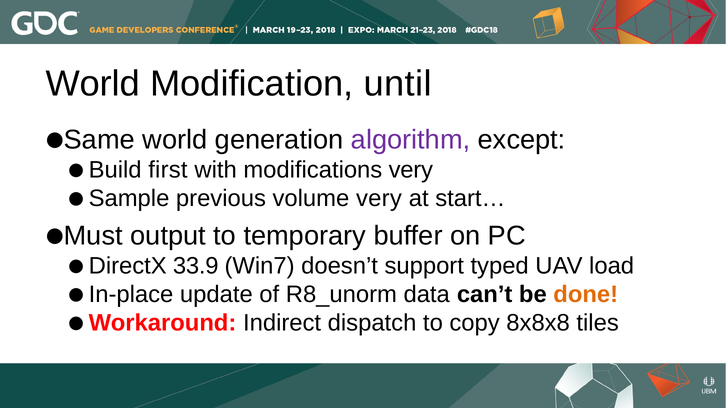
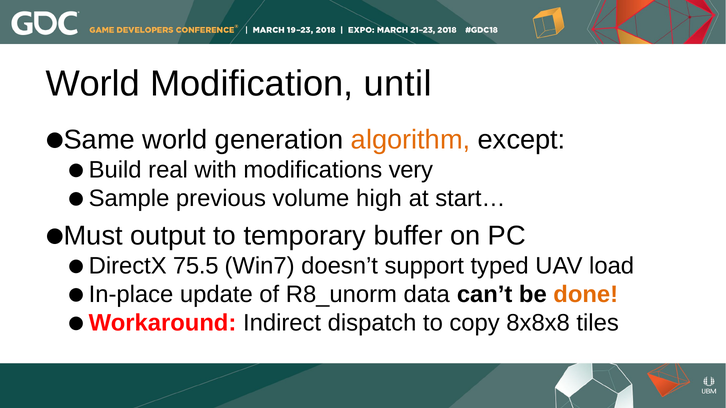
algorithm colour: purple -> orange (411, 140)
first: first -> real (168, 170)
volume very: very -> high (379, 199)
33.9: 33.9 -> 75.5 (196, 266)
